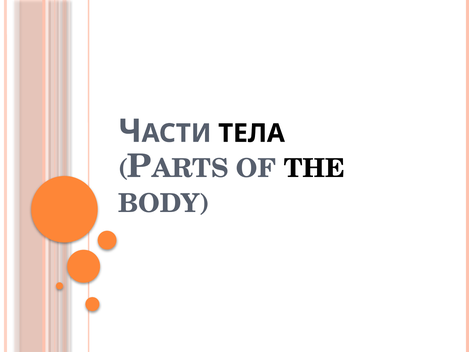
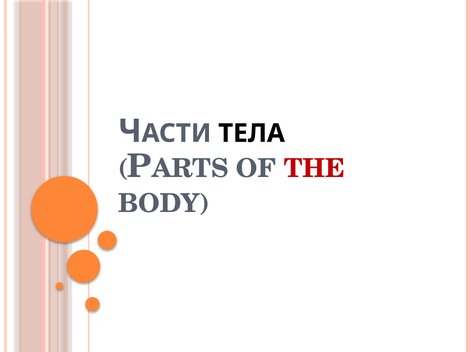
THE colour: black -> red (314, 168)
